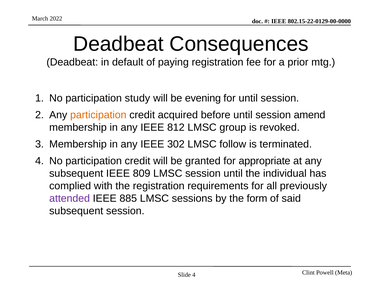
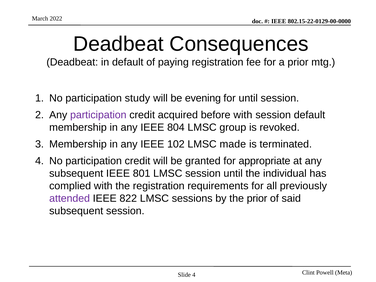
participation colour: orange -> purple (98, 115)
before until: until -> with (243, 115)
session amend: amend -> default (310, 115)
812: 812 -> 804 (176, 127)
302: 302 -> 102 (176, 144)
follow: follow -> made (233, 144)
809: 809 -> 801 (142, 173)
885: 885 -> 822 (128, 198)
the form: form -> prior (257, 198)
